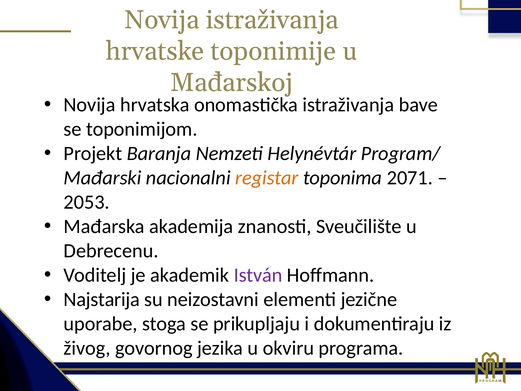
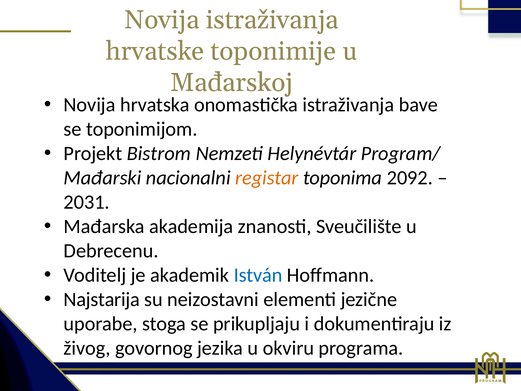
Baranja: Baranja -> Bistrom (159, 153)
2071: 2071 -> 2092 (410, 178)
2053: 2053 -> 2031 (87, 202)
István colour: purple -> blue (258, 275)
